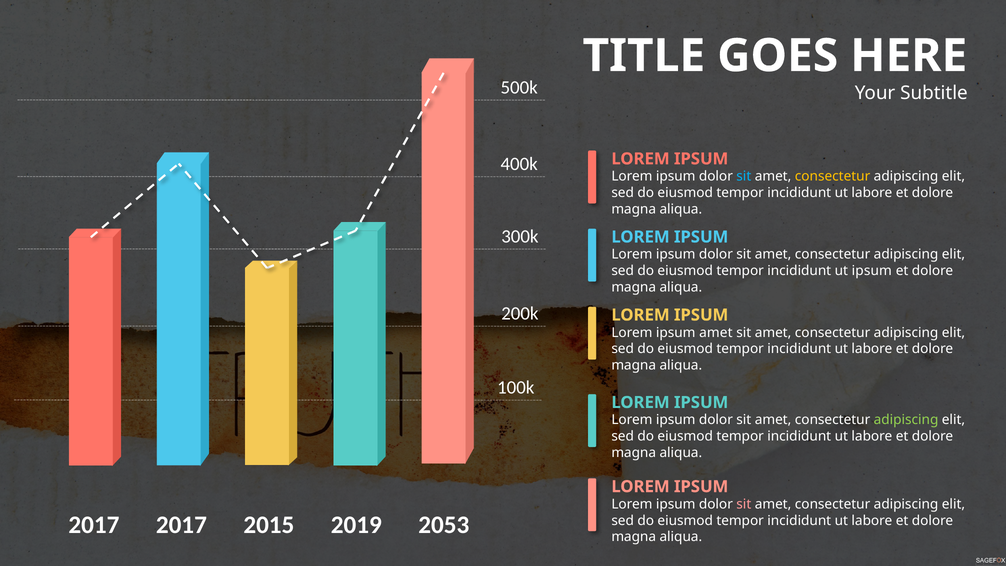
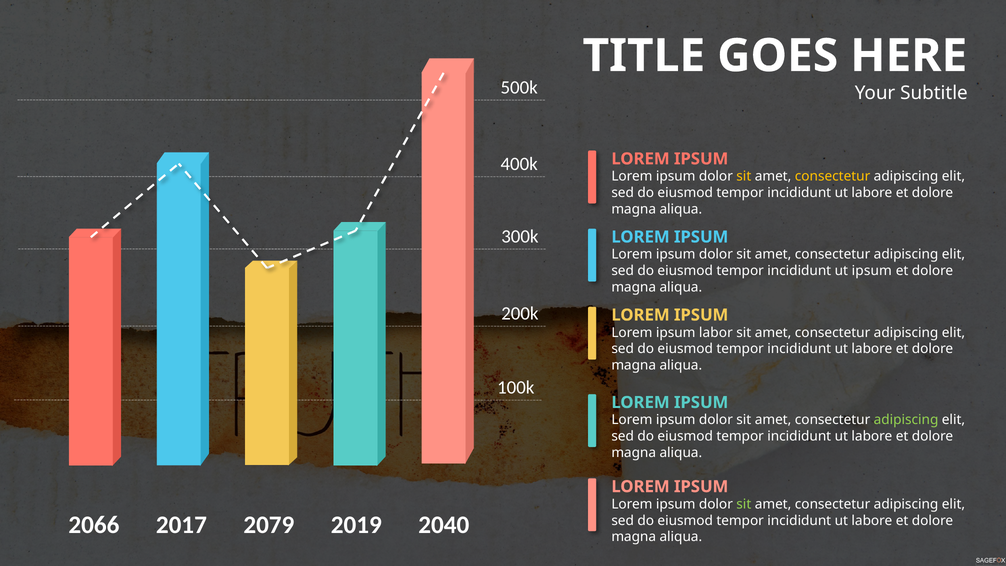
sit colour: light blue -> yellow (744, 176)
ipsum amet: amet -> labor (716, 332)
sit colour: pink -> light green (744, 504)
2017: 2017 -> 2066 (94, 525)
2015: 2015 -> 2079 (269, 525)
2053: 2053 -> 2040 (444, 525)
